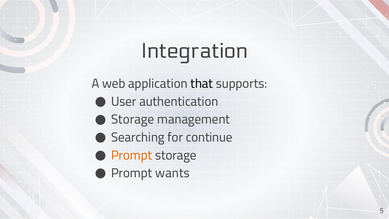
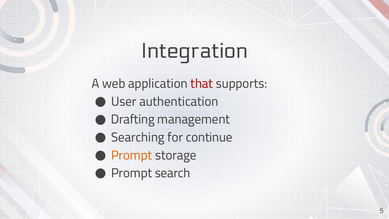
that colour: black -> red (202, 84)
Storage: Storage -> Drafting (133, 119)
wants: wants -> search (173, 173)
